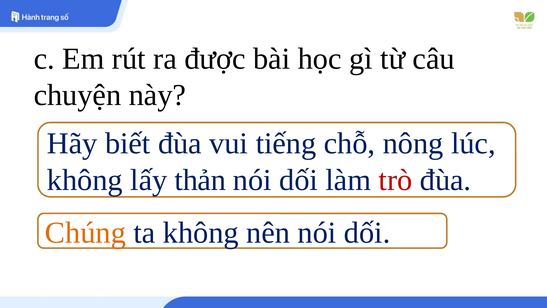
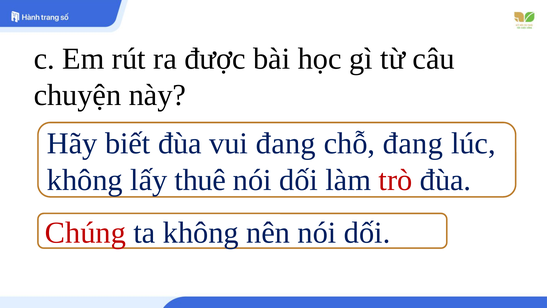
vui tiếng: tiếng -> đang (286, 143)
chỗ nông: nông -> đang (413, 143)
thản: thản -> thuê (200, 180)
Chúng colour: orange -> red (85, 233)
